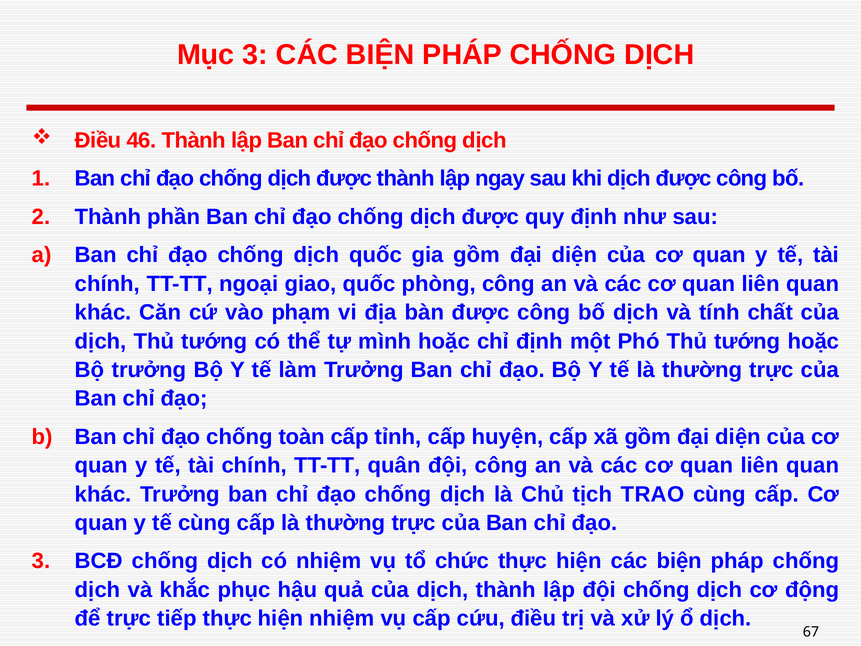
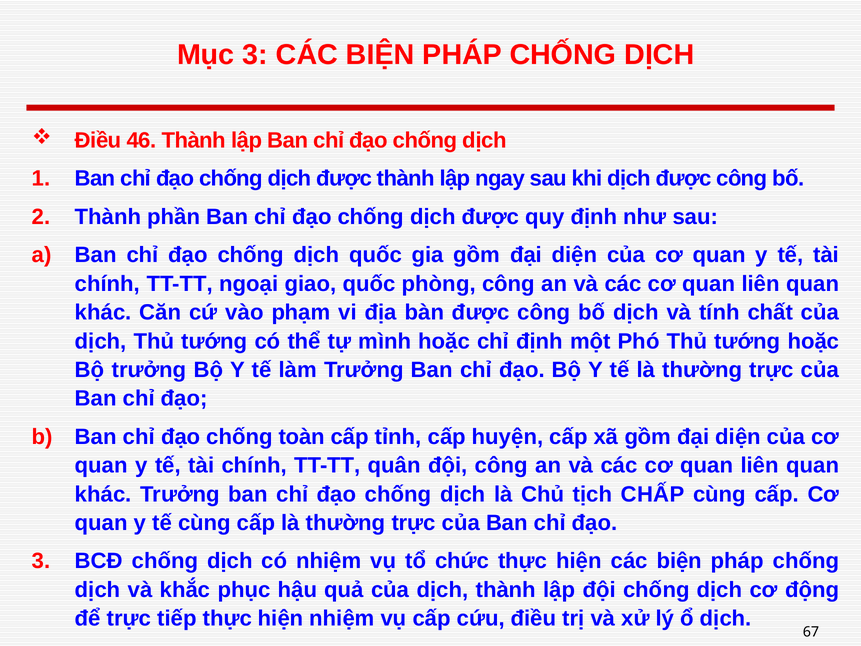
TRAO: TRAO -> CHẤP (653, 494)
